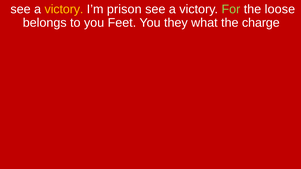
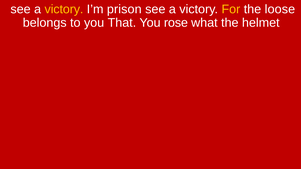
For colour: light green -> yellow (231, 9)
Feet: Feet -> That (122, 23)
they: they -> rose (176, 23)
charge: charge -> helmet (261, 23)
